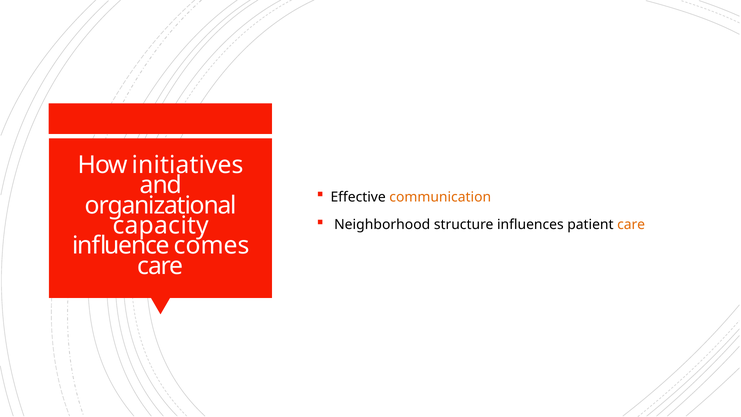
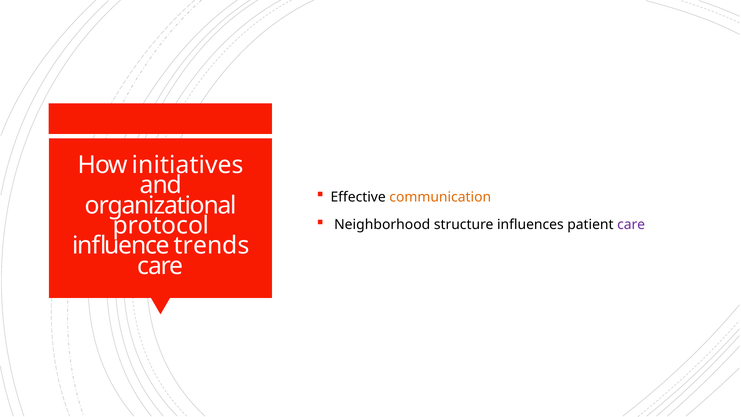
care colour: orange -> purple (631, 225)
capacity: capacity -> protocol (161, 225)
comes: comes -> trends (212, 246)
